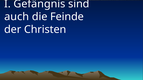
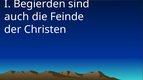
Gefängnis: Gefängnis -> Begierden (39, 4)
